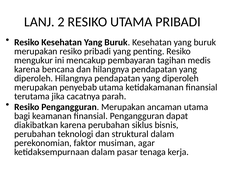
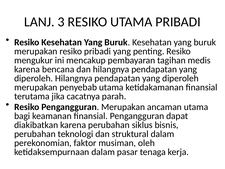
2: 2 -> 3 (61, 22)
agar: agar -> oleh (146, 143)
